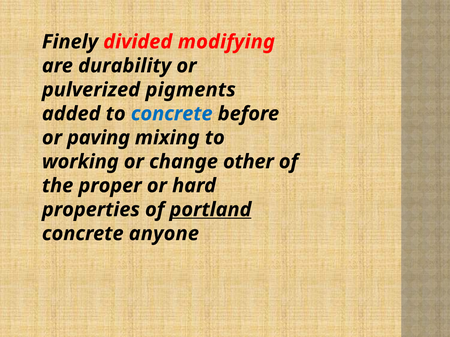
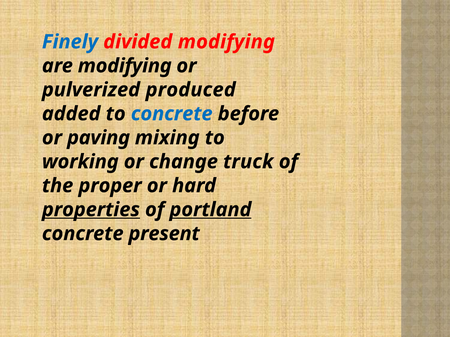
Finely colour: black -> blue (70, 42)
are durability: durability -> modifying (125, 66)
pigments: pigments -> produced (191, 90)
other: other -> truck (248, 162)
properties underline: none -> present (91, 210)
anyone: anyone -> present (164, 234)
